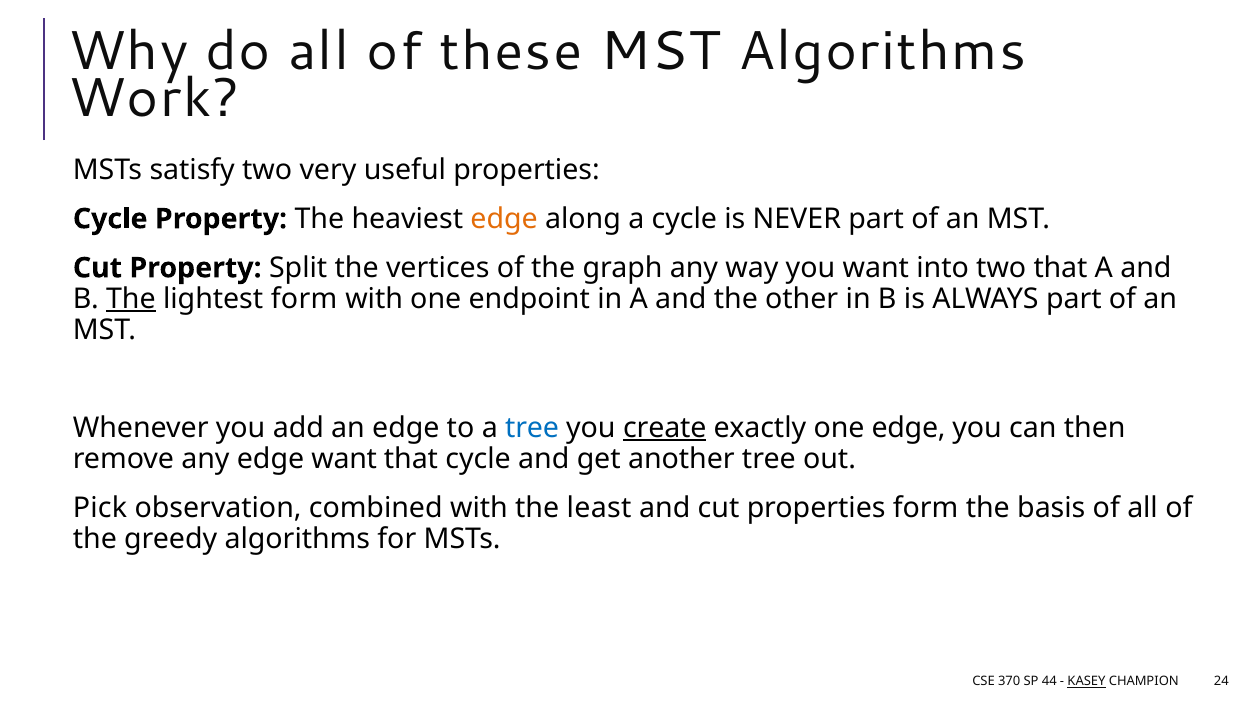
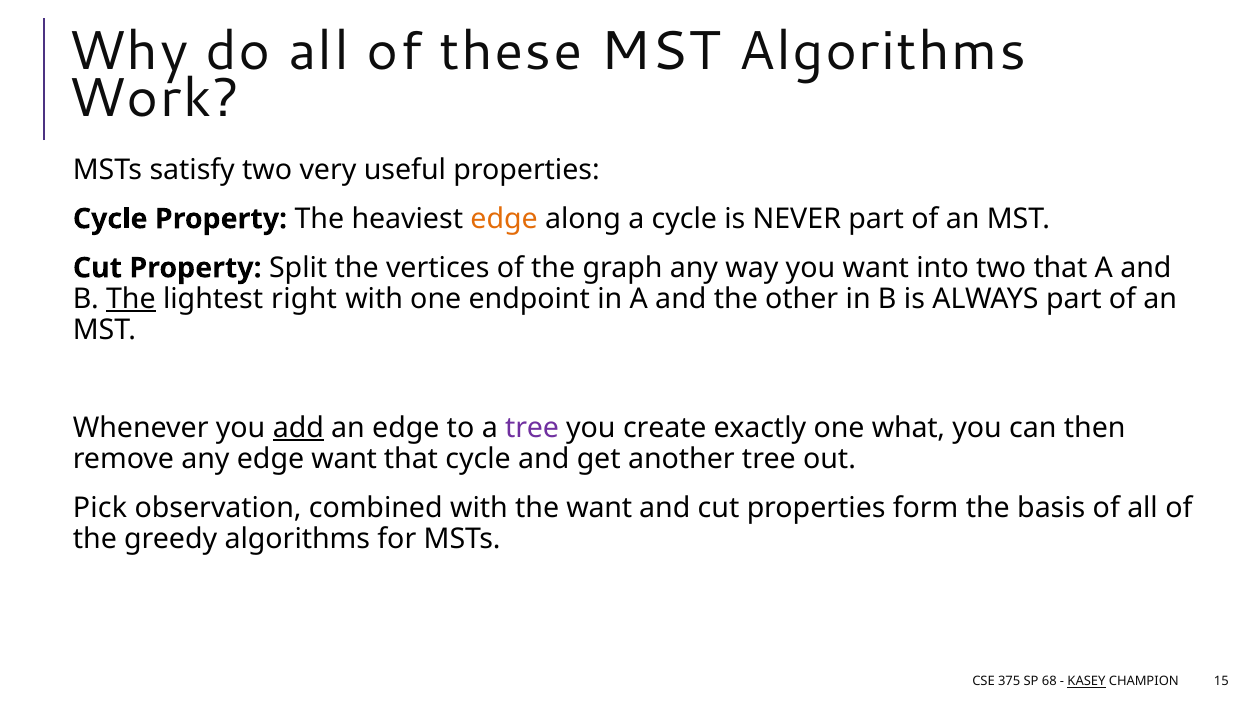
lightest form: form -> right (304, 299)
add underline: none -> present (298, 427)
tree colour: blue -> purple (532, 427)
create underline: present -> none (665, 427)
one edge: edge -> what (909, 427)
the least: least -> want (599, 507)
370: 370 -> 375 (1009, 681)
44: 44 -> 68 (1049, 681)
24: 24 -> 15 (1221, 681)
